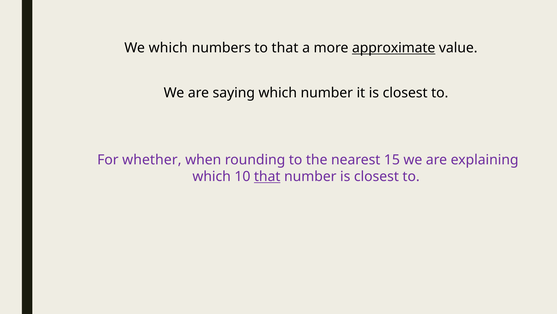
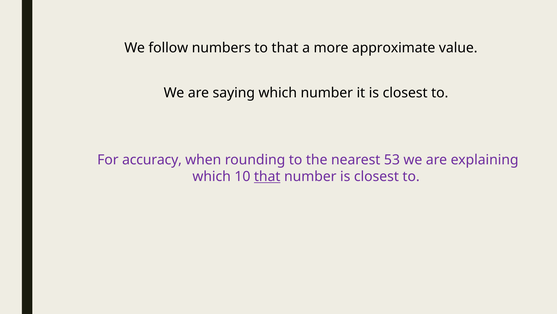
We which: which -> follow (168, 48)
approximate underline: present -> none (394, 48)
whether: whether -> accuracy (152, 160)
15: 15 -> 53 (392, 160)
